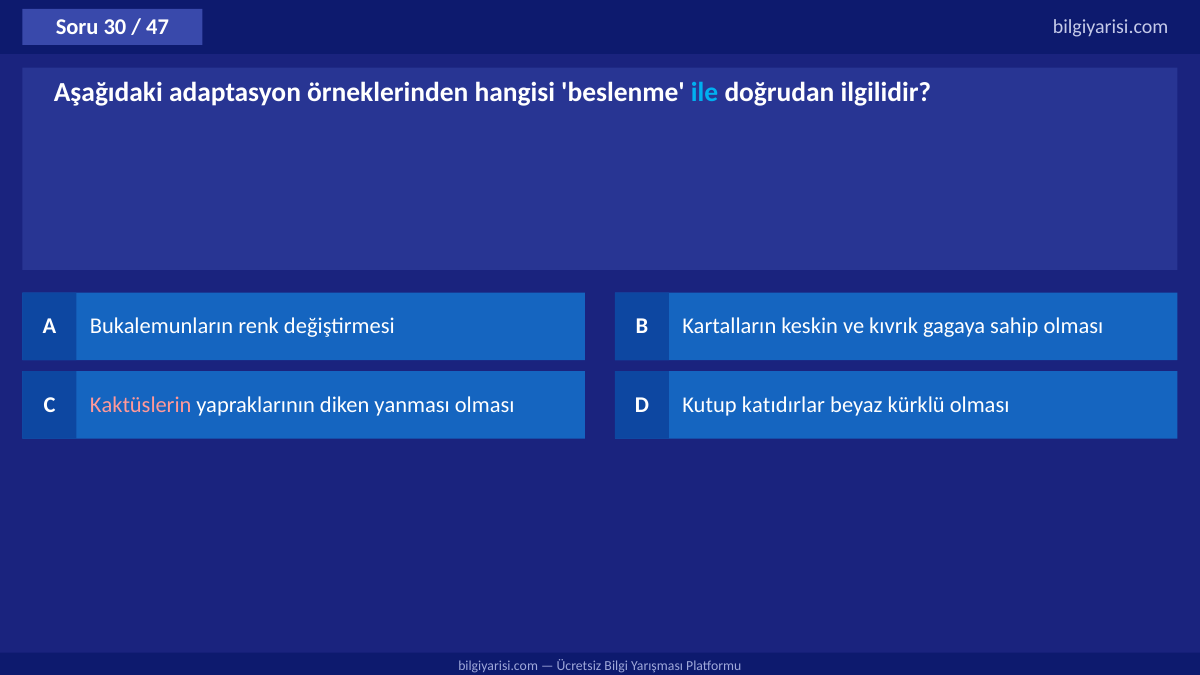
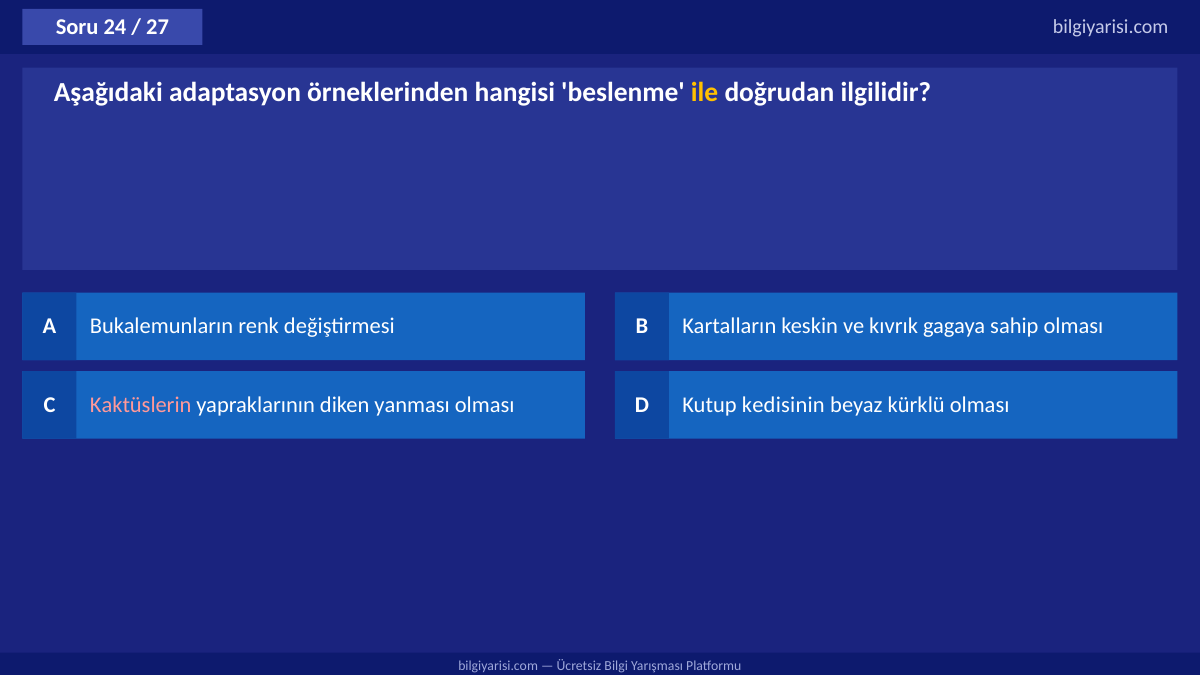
30: 30 -> 24 (115, 27)
47: 47 -> 27 (158, 27)
ile colour: light blue -> yellow (705, 92)
katıdırlar: katıdırlar -> kedisinin (783, 405)
